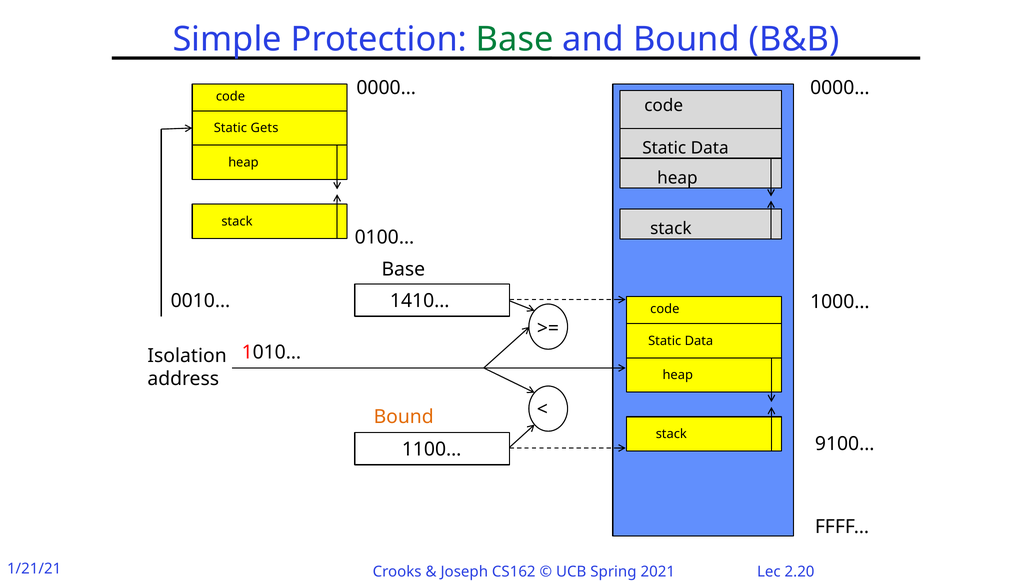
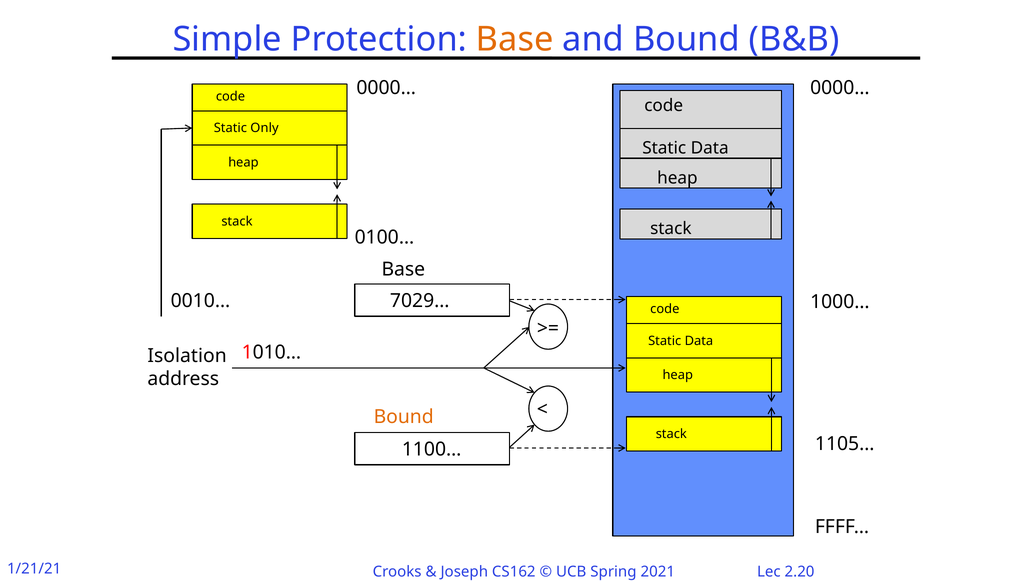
Base colour: green -> orange (515, 40)
Gets: Gets -> Only (265, 128)
1410…: 1410… -> 7029… (420, 301)
9100…: 9100… -> 1105… (845, 443)
